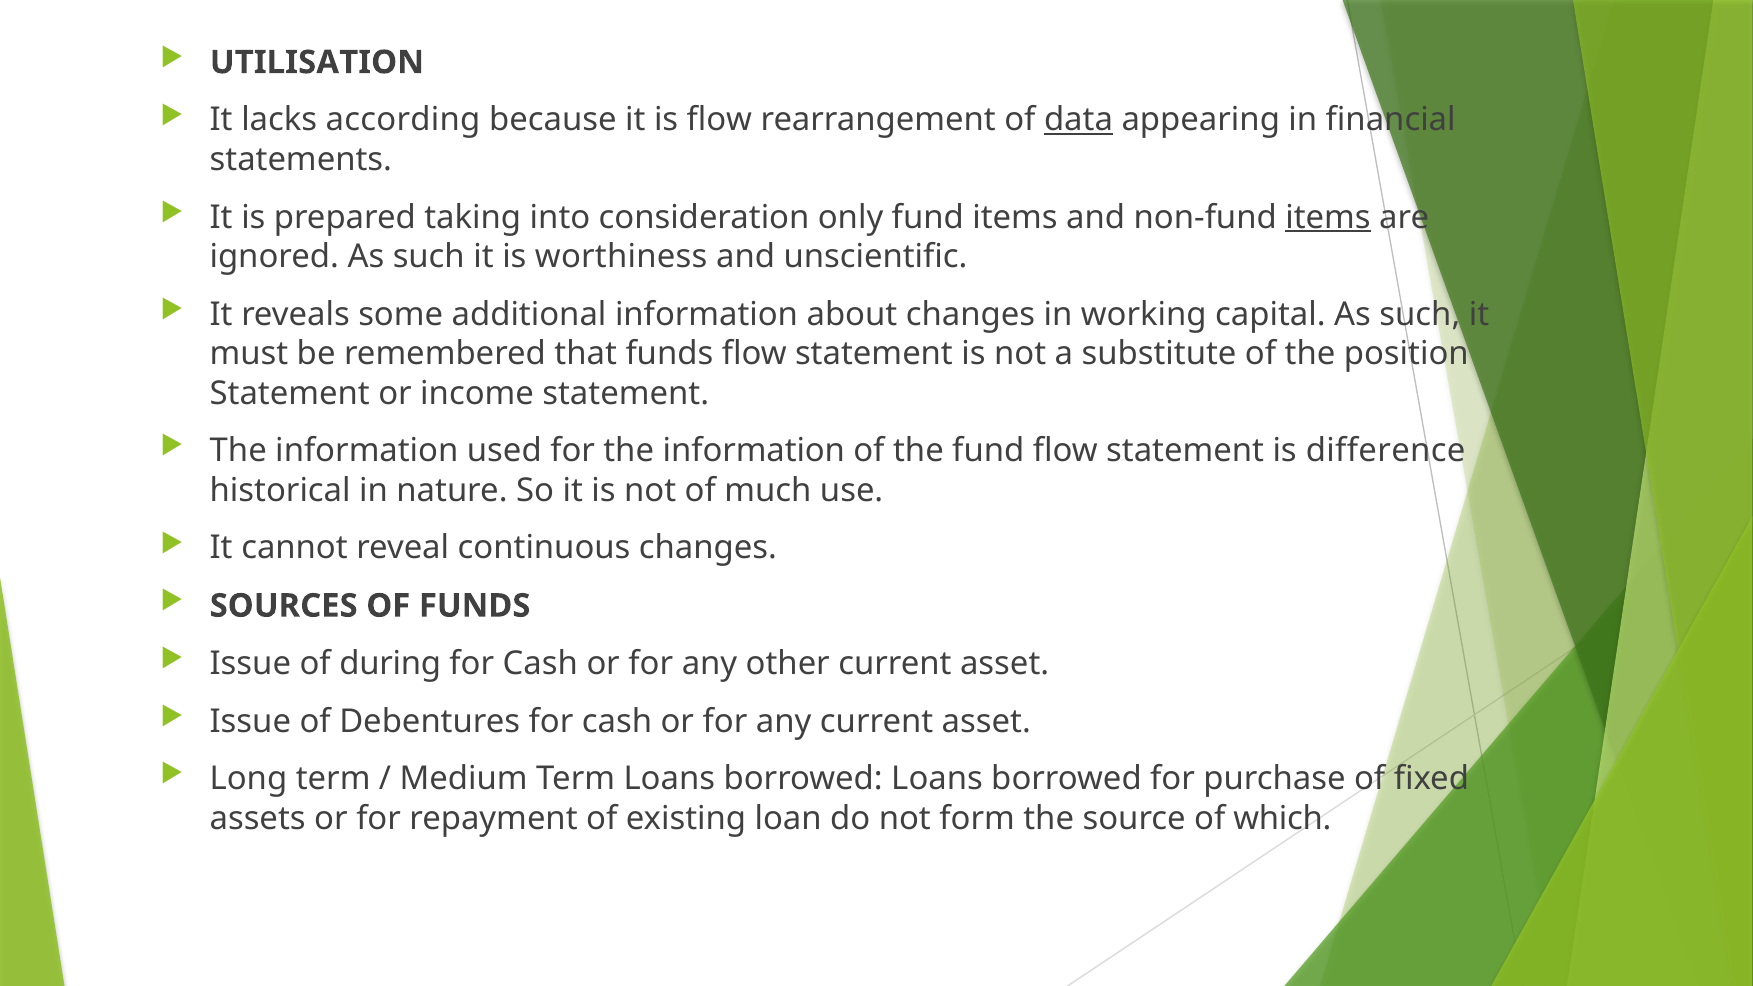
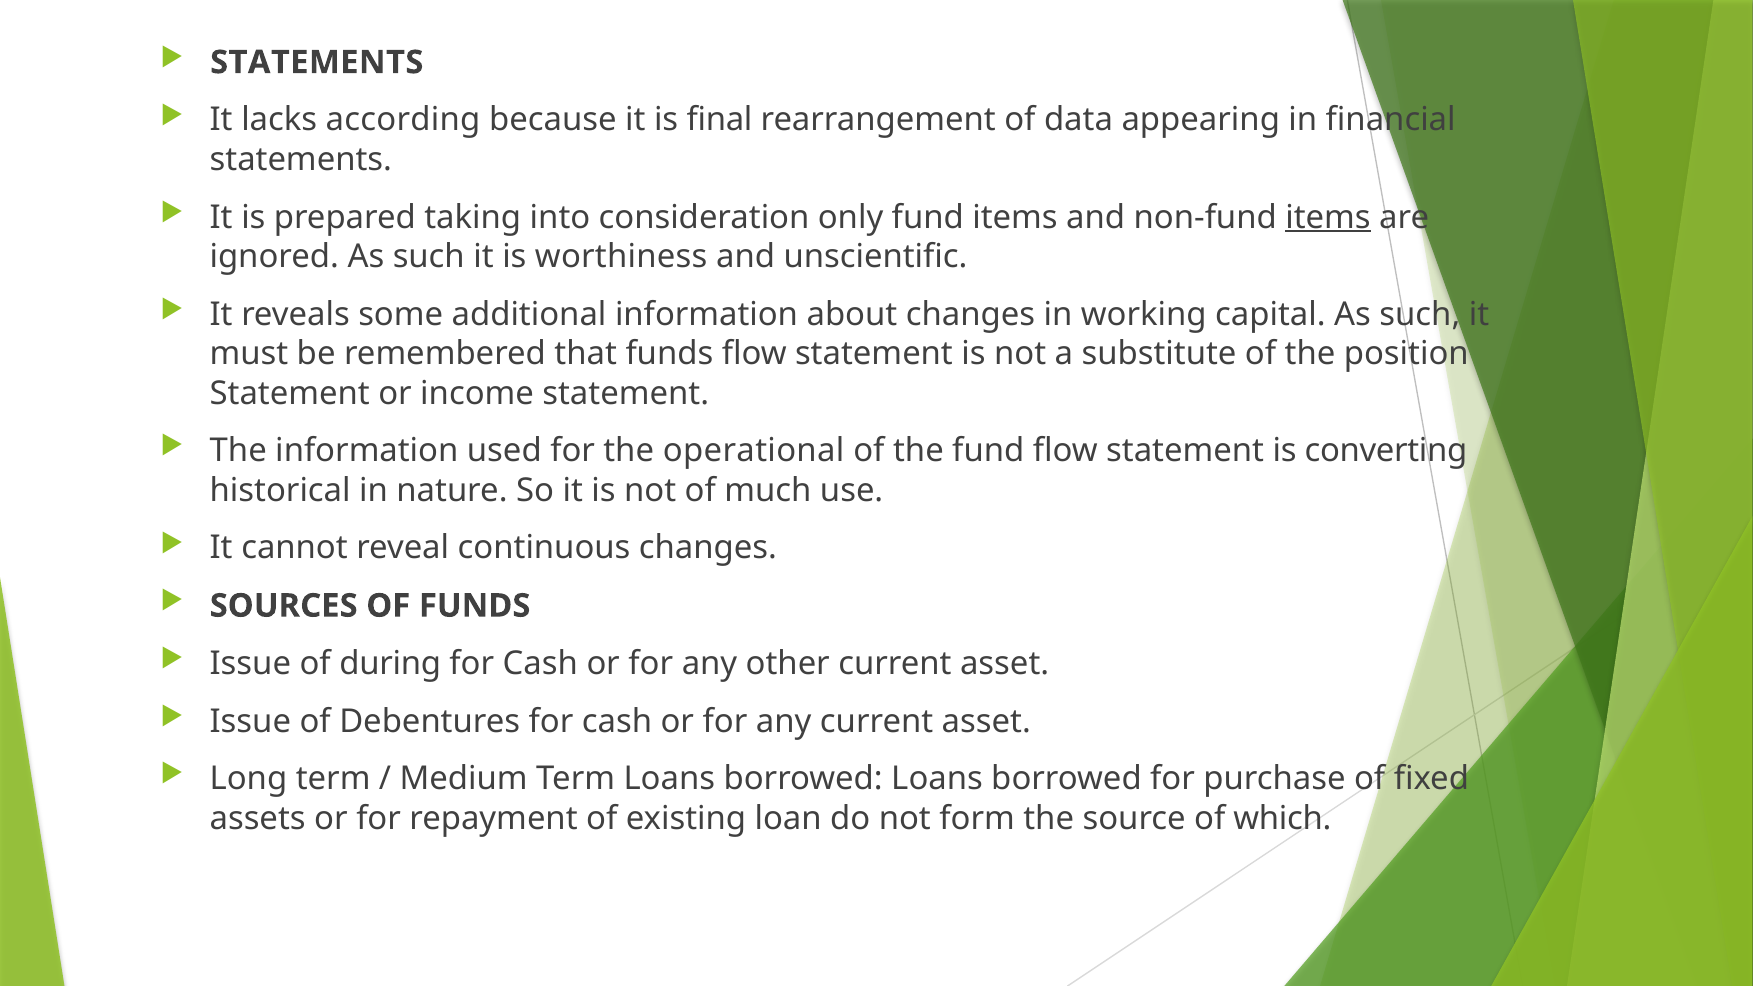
UTILISATION: UTILISATION -> STATEMENTS (317, 62)
is flow: flow -> final (720, 120)
data underline: present -> none (1079, 120)
for the information: information -> operational (754, 451)
difference: difference -> converting (1386, 451)
